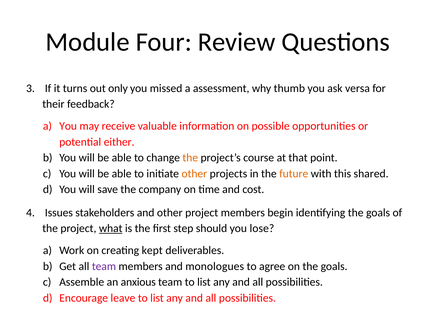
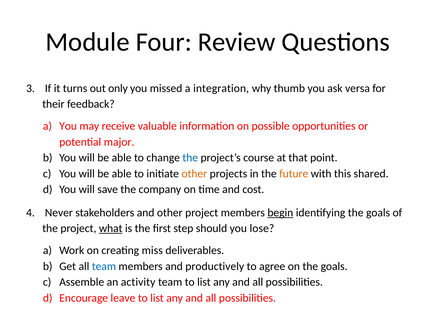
assessment: assessment -> integration (221, 88)
either: either -> major (119, 142)
the colour: orange -> blue (190, 158)
Issues: Issues -> Never (59, 213)
begin underline: none -> present (280, 213)
kept: kept -> miss (152, 250)
team colour: purple -> blue (104, 266)
monologues: monologues -> productively (215, 266)
anxious: anxious -> activity (138, 282)
